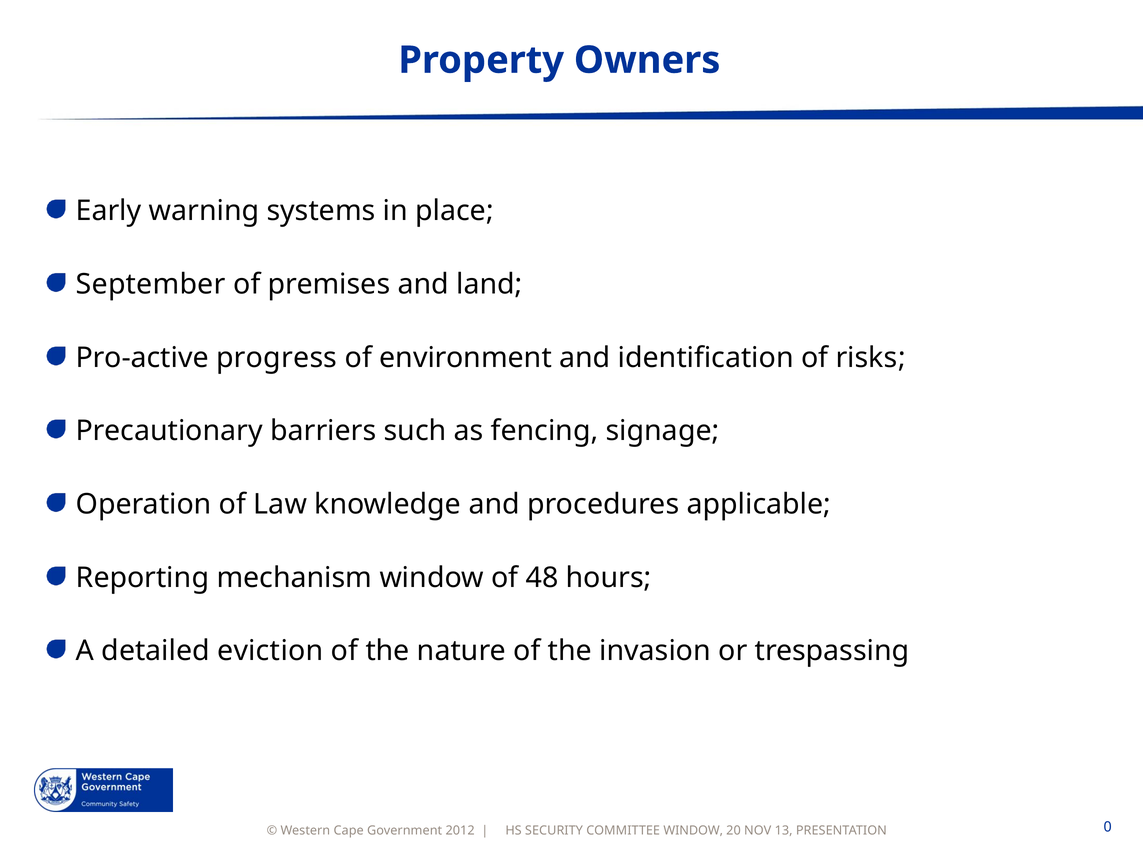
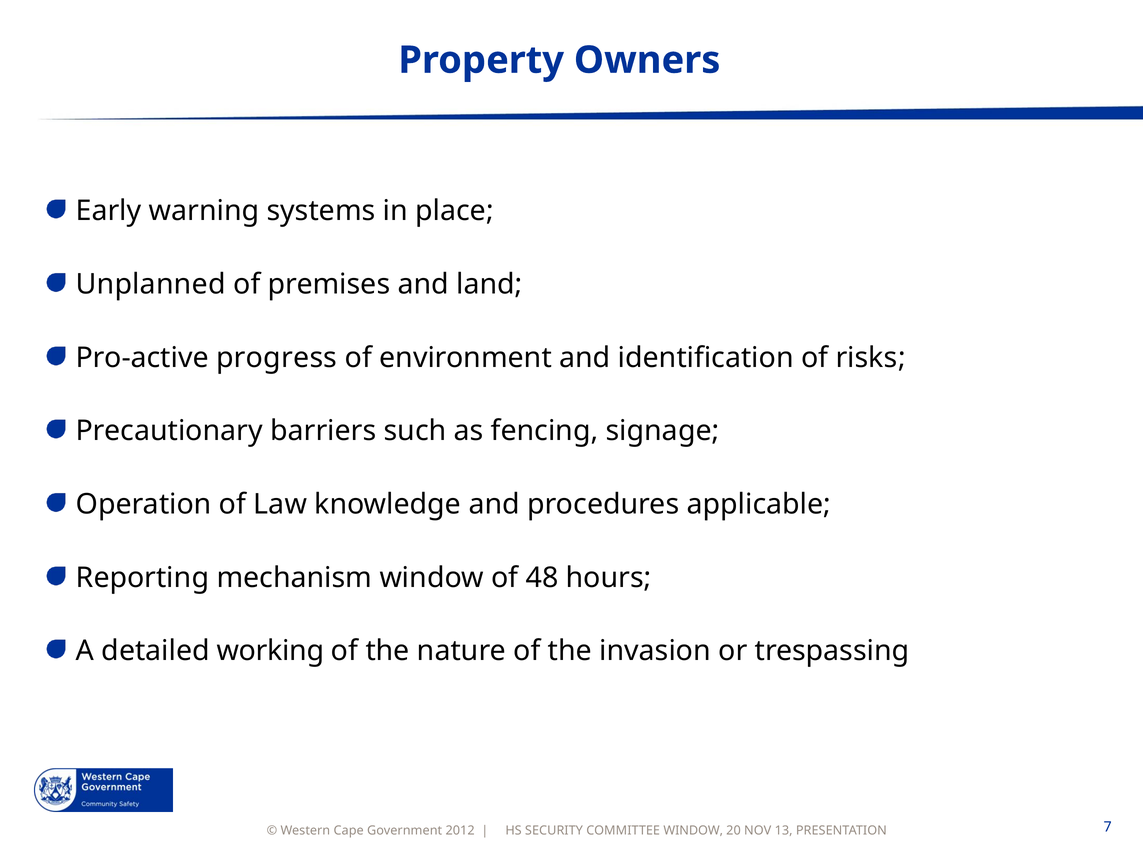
September: September -> Unplanned (151, 284)
eviction: eviction -> working (271, 651)
0: 0 -> 7 (1108, 827)
